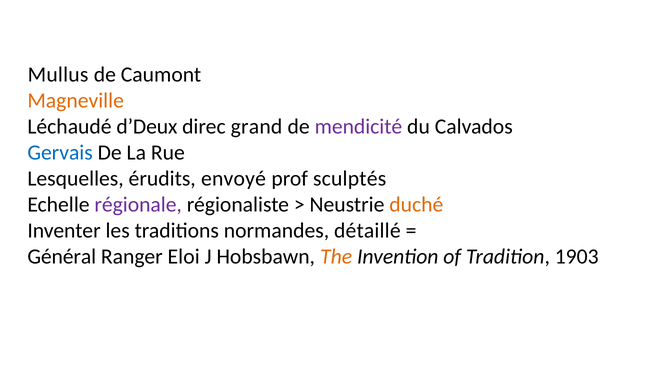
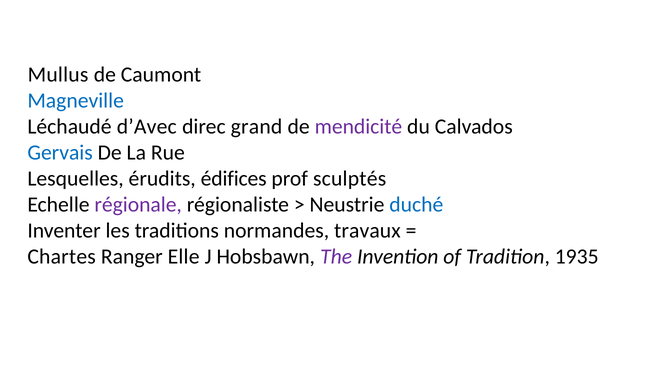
Magneville colour: orange -> blue (76, 101)
d’Deux: d’Deux -> d’Avec (147, 127)
envoyé: envoyé -> édifices (234, 179)
duché colour: orange -> blue (416, 205)
détaillé: détaillé -> travaux (367, 231)
Général: Général -> Chartes (62, 257)
Eloi: Eloi -> Elle (184, 257)
The colour: orange -> purple (336, 257)
1903: 1903 -> 1935 (577, 257)
